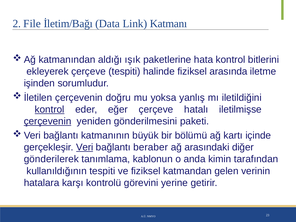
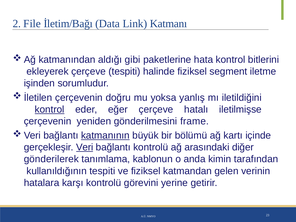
ışık: ışık -> gibi (133, 60)
arasında: arasında -> segment (228, 72)
çerçevenin underline: present -> none (48, 121)
paketi: paketi -> frame (195, 121)
katmanının underline: none -> present (105, 135)
bağlantı beraber: beraber -> kontrolü (151, 147)
